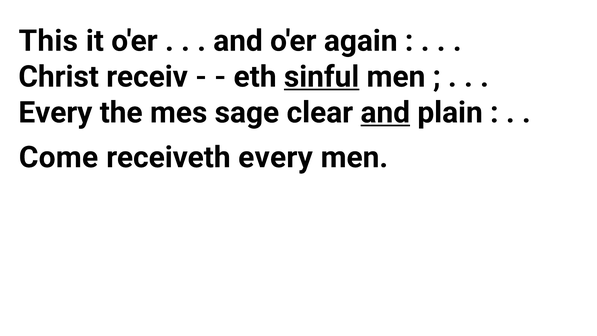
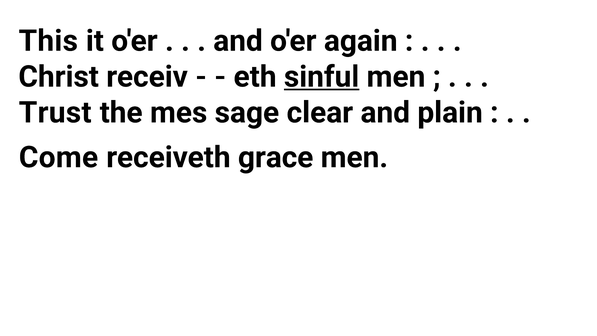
Every: Every -> Trust (55, 113)
and underline: present -> none (385, 113)
receiveth every: every -> grace (276, 157)
